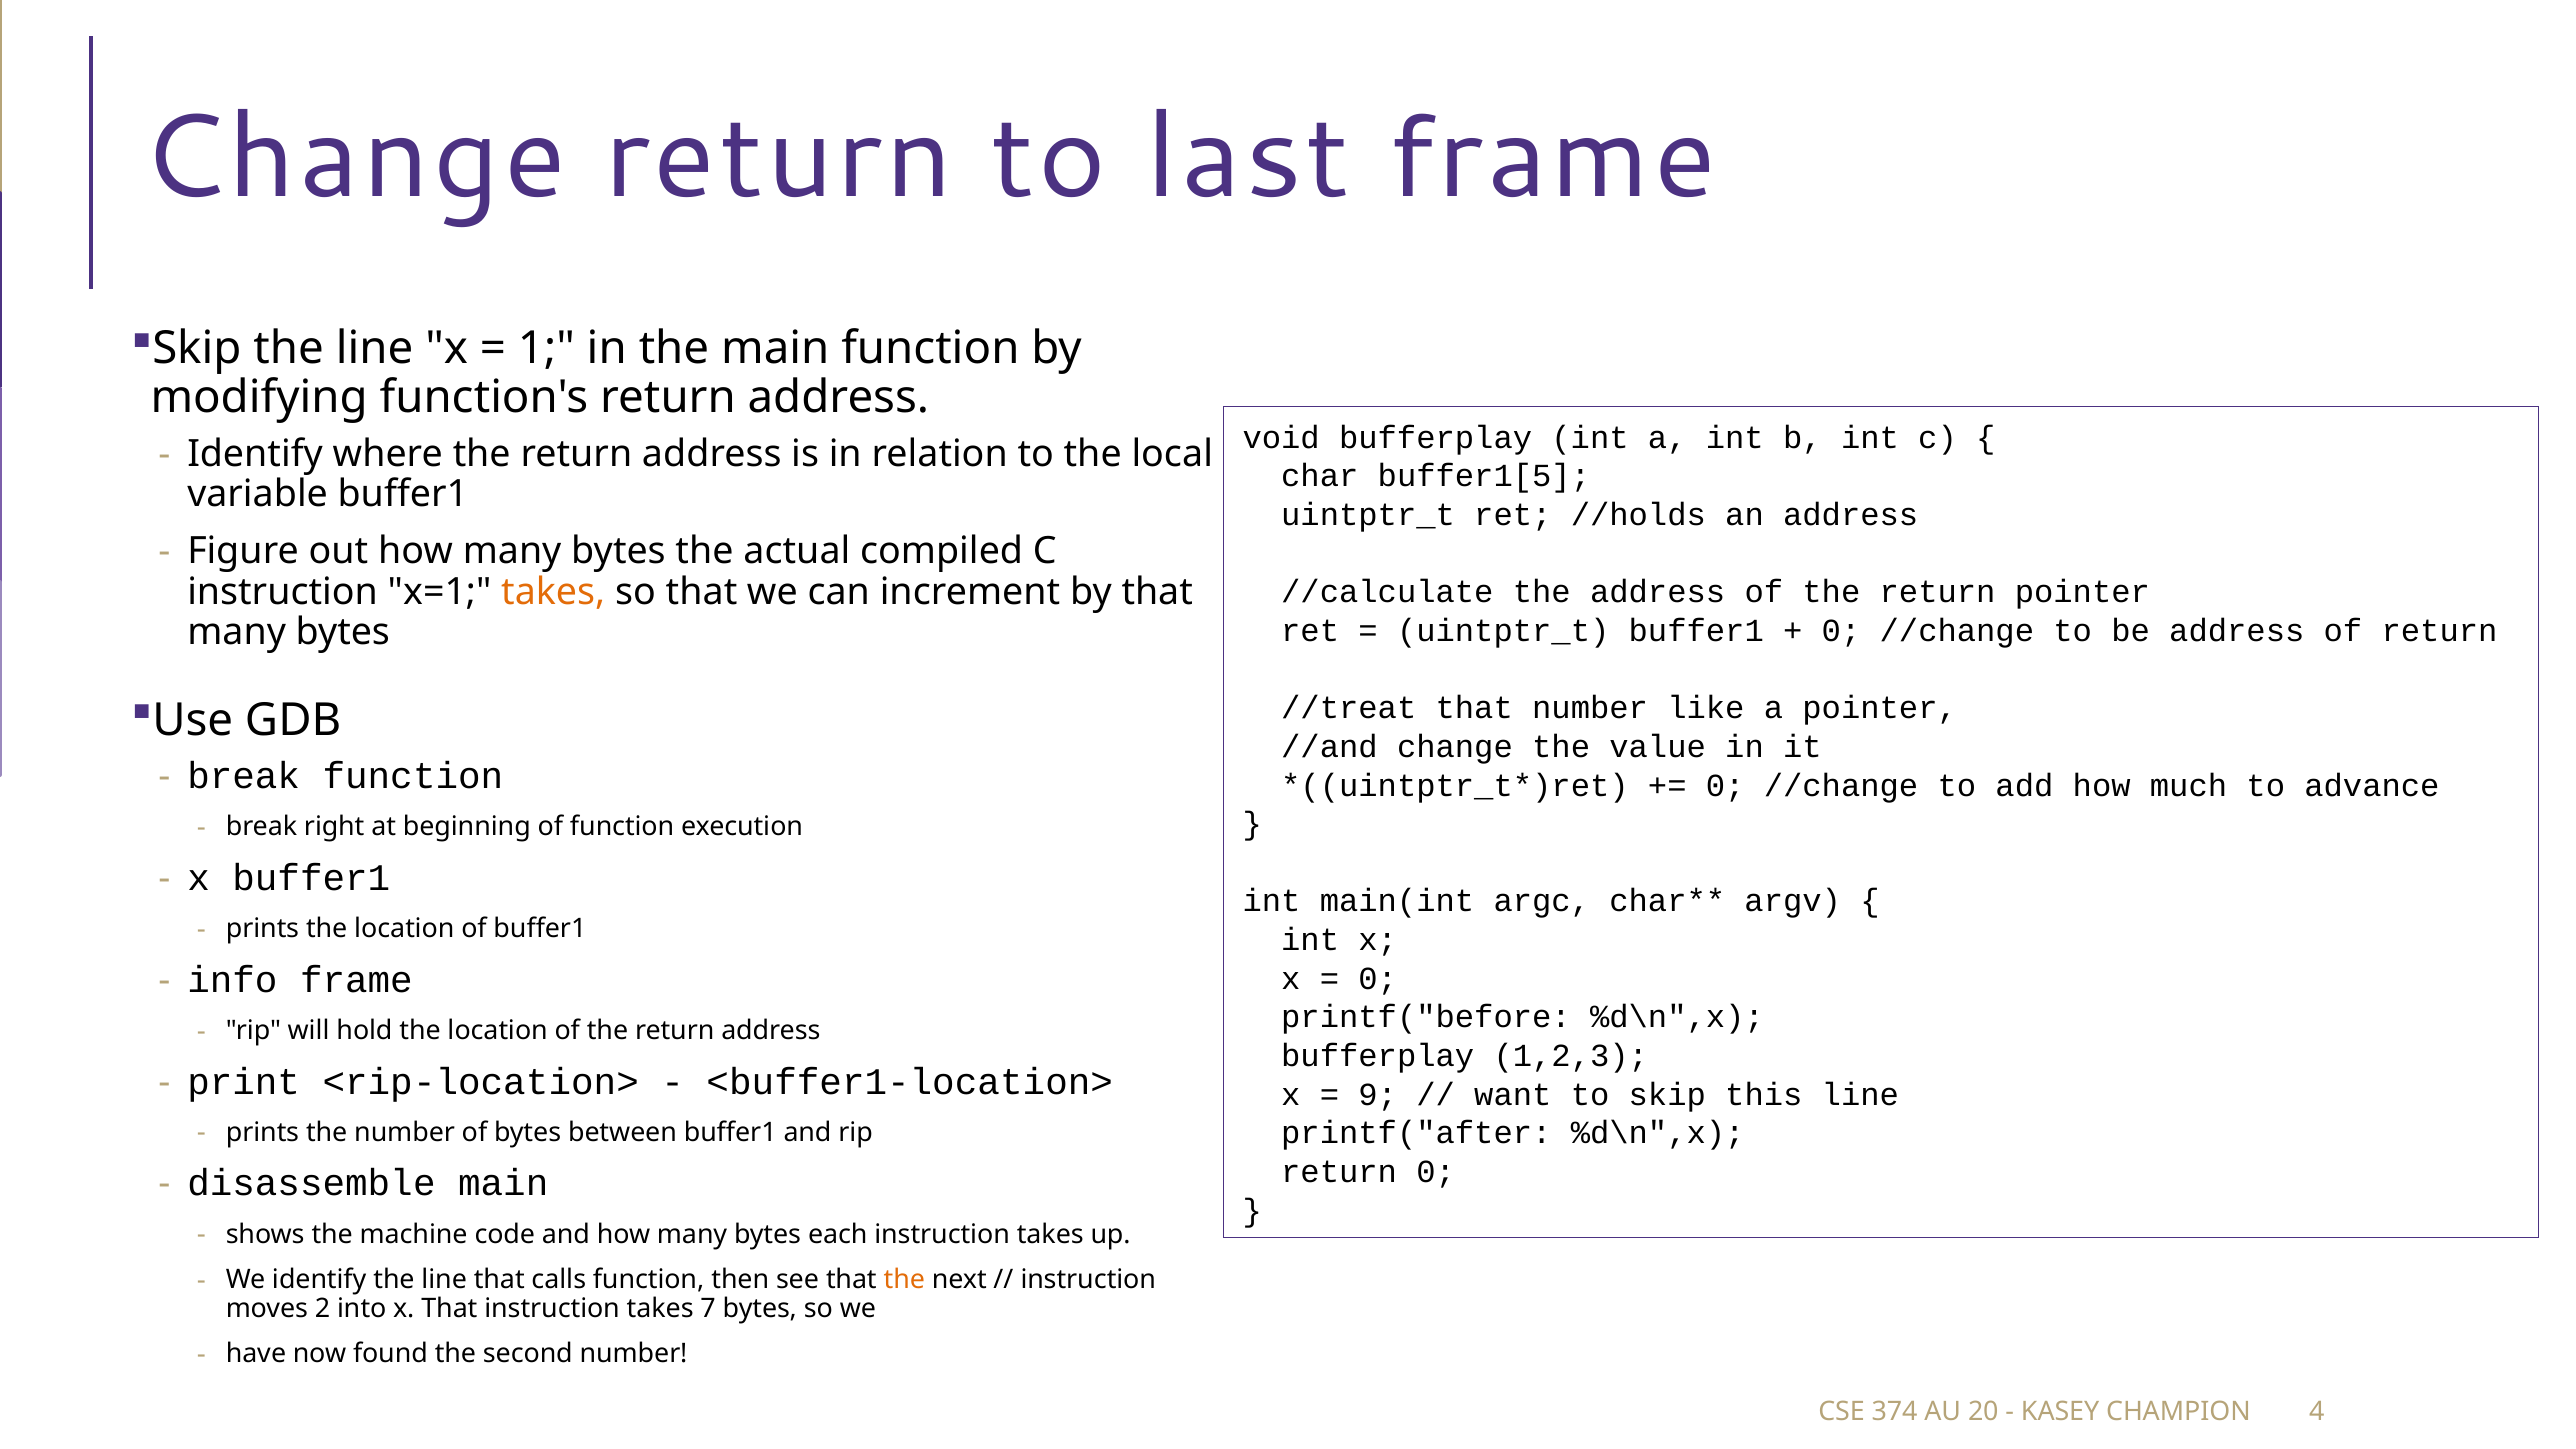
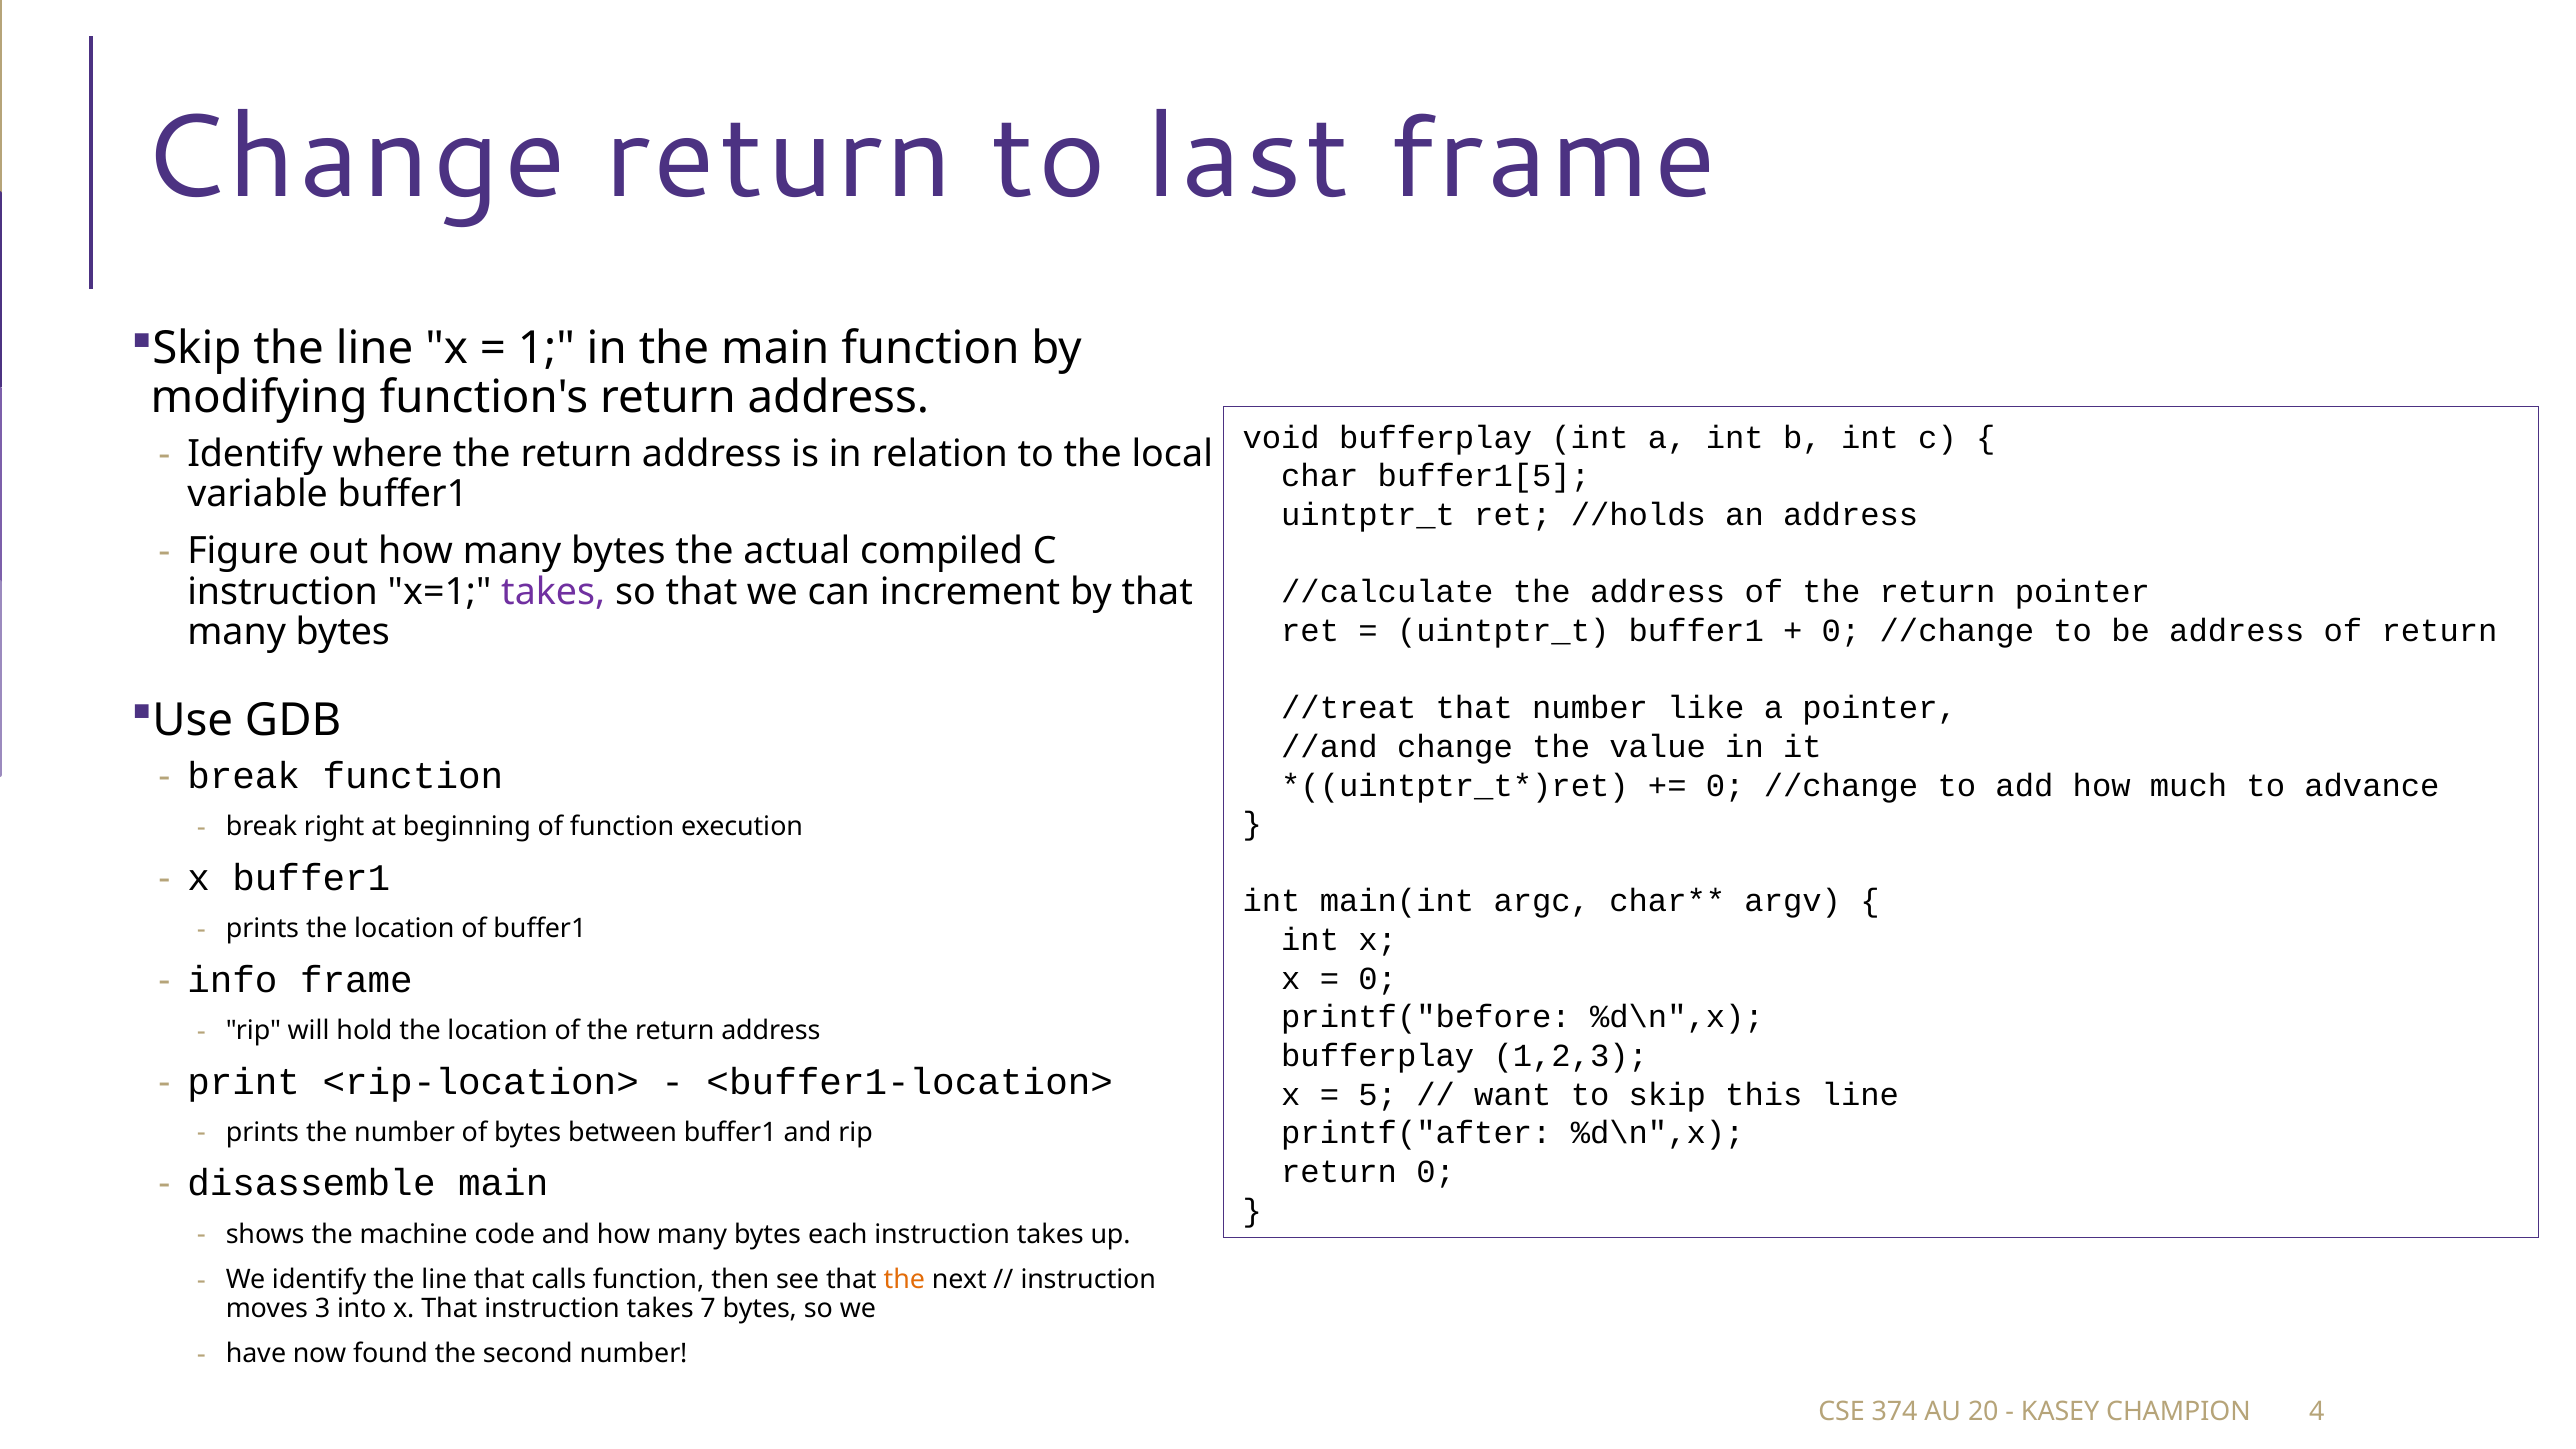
takes colour: orange -> purple (553, 592)
9: 9 -> 5 (1378, 1095)
2: 2 -> 3 (322, 1309)
